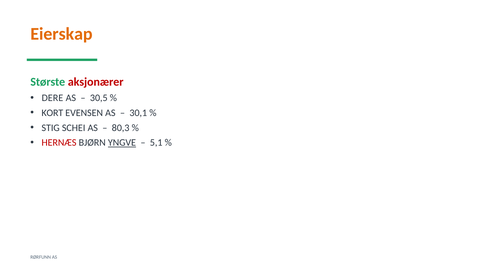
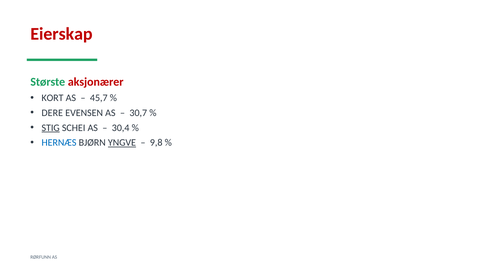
Eierskap colour: orange -> red (61, 34)
DERE: DERE -> KORT (53, 98)
30,5: 30,5 -> 45,7 (99, 98)
KORT: KORT -> DERE (52, 113)
30,1: 30,1 -> 30,7 (138, 113)
STIG underline: none -> present (51, 128)
80,3: 80,3 -> 30,4 (121, 128)
HERNÆS colour: red -> blue (59, 143)
5,1: 5,1 -> 9,8 (156, 143)
